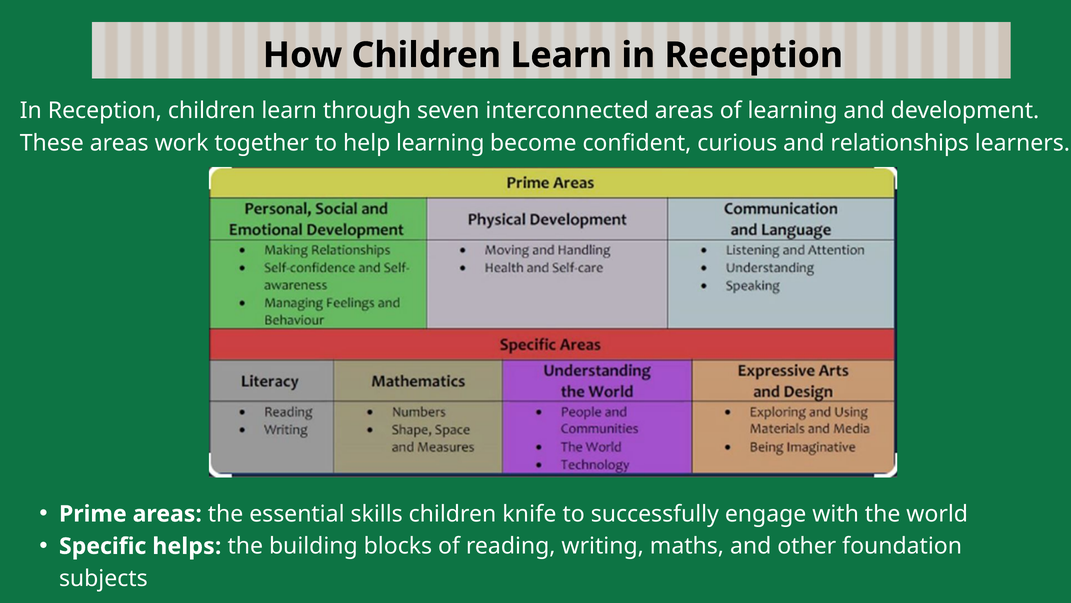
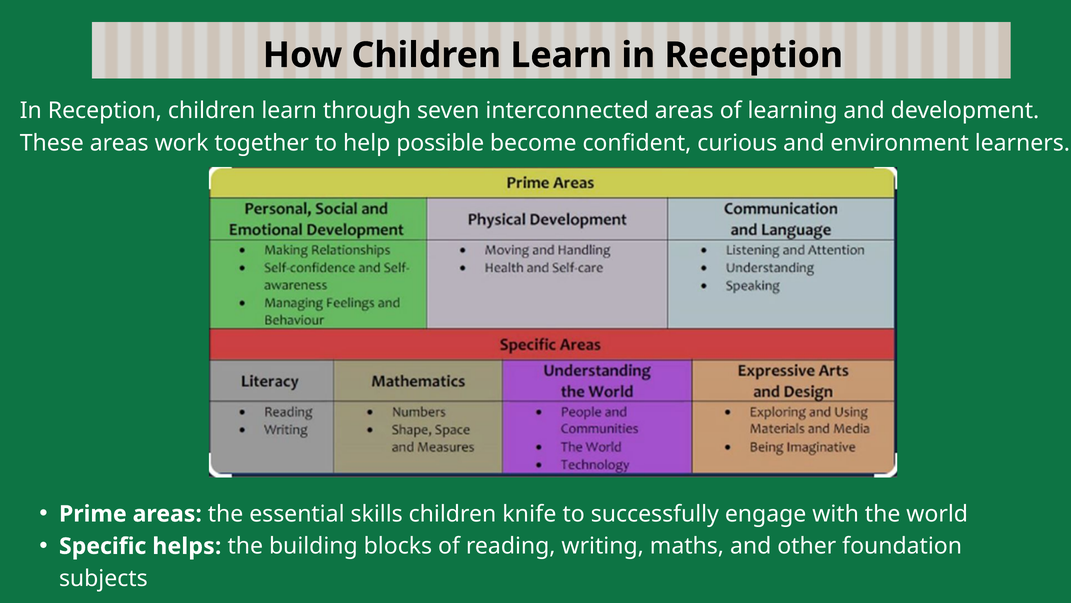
help learning: learning -> possible (440, 143)
relationships: relationships -> environment (900, 143)
